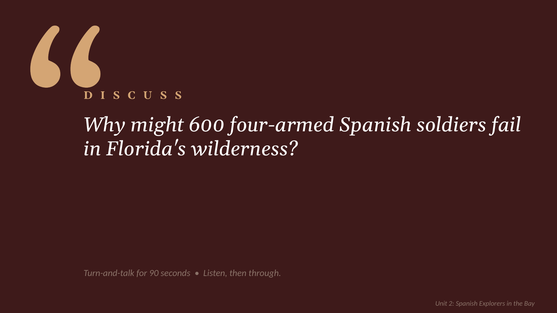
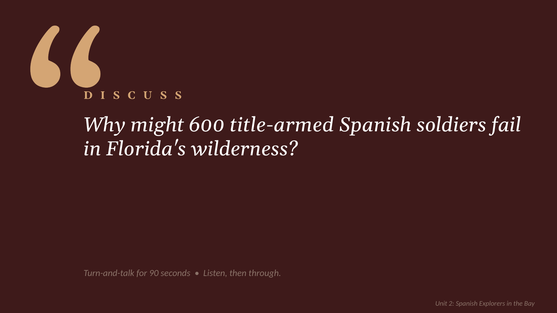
four-armed: four-armed -> title-armed (282, 125)
